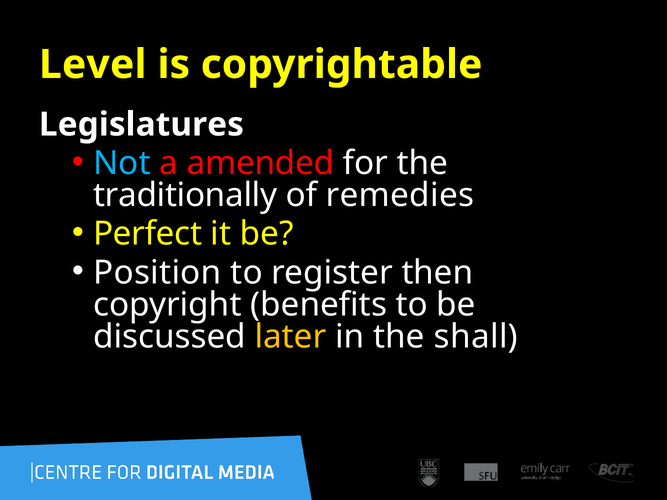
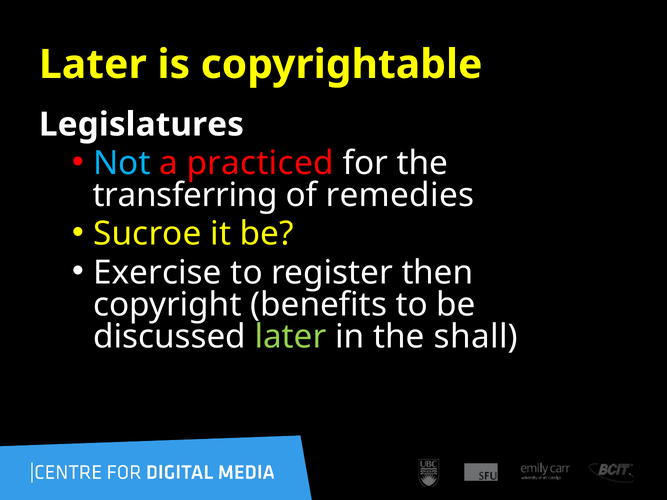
Level: Level -> Later (93, 65)
amended: amended -> practiced (260, 163)
traditionally: traditionally -> transferring (185, 195)
Perfect: Perfect -> Sucroe (147, 234)
Position: Position -> Exercise (157, 273)
later colour: yellow -> light green (291, 337)
